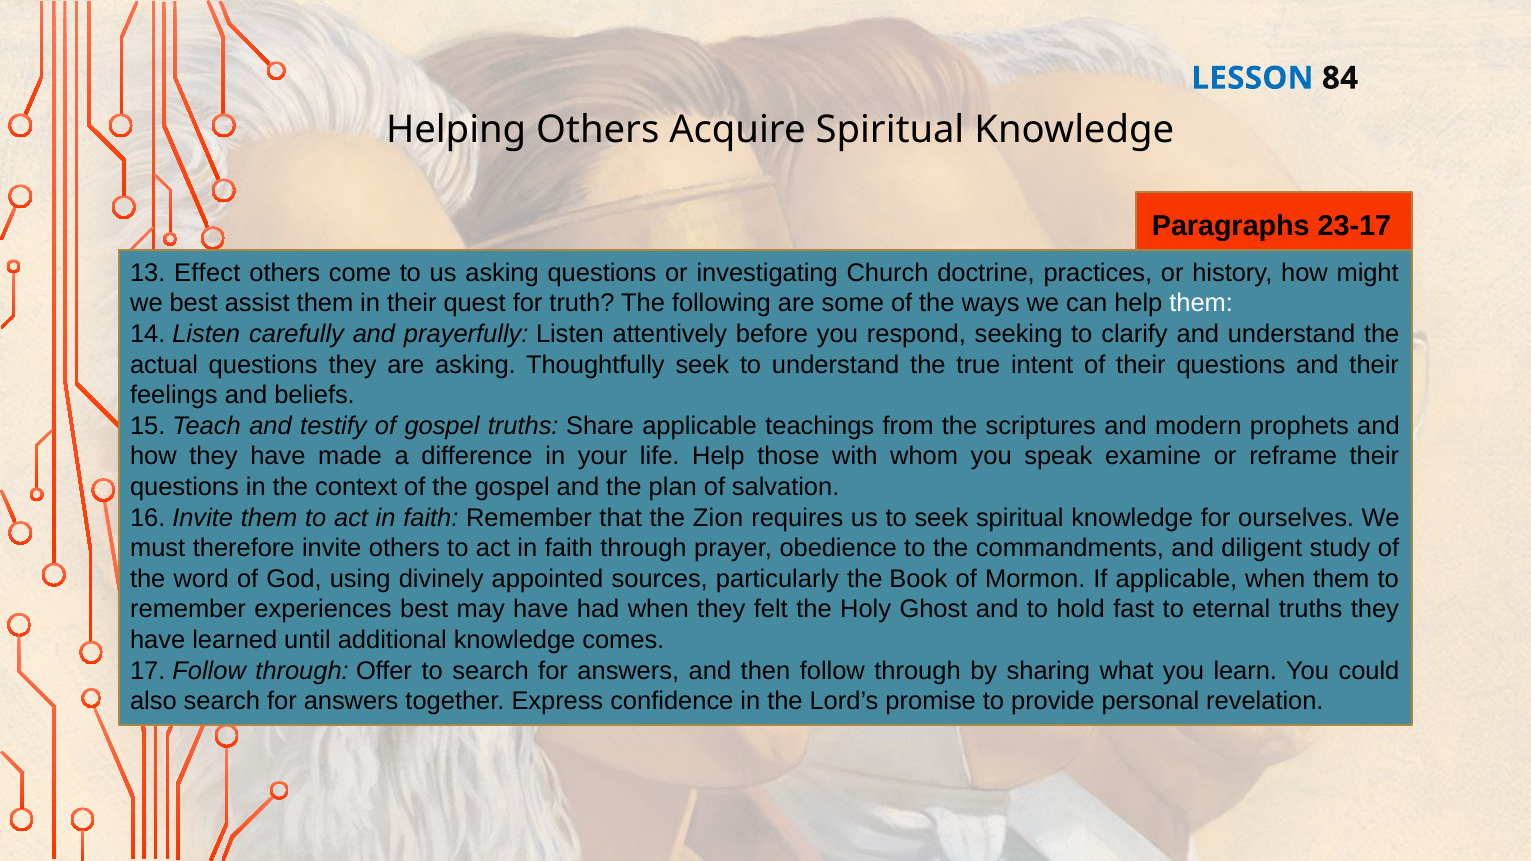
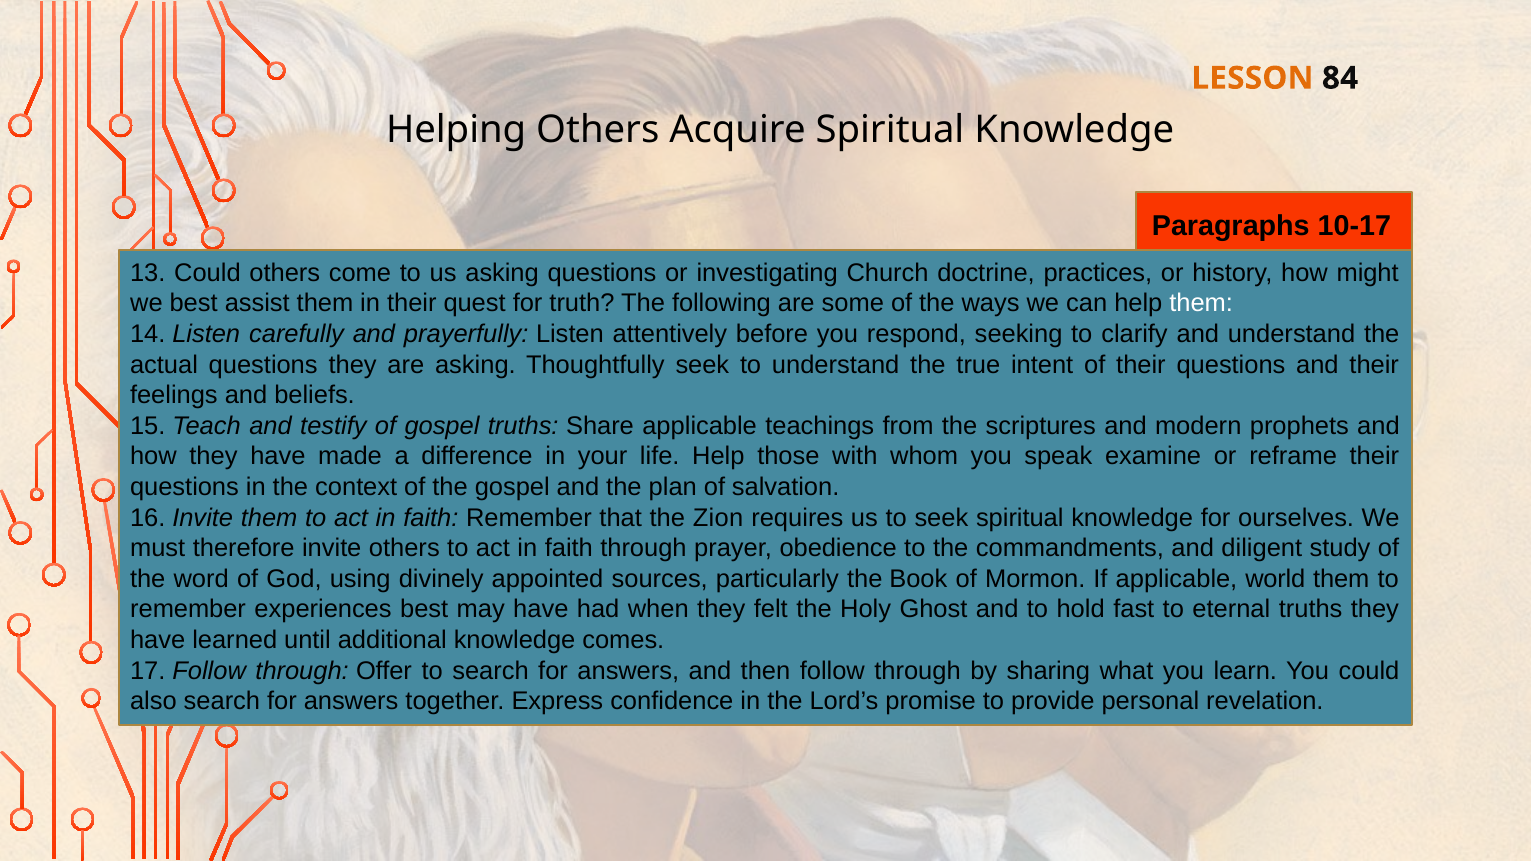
LESSON colour: blue -> orange (1252, 78)
23-17: 23-17 -> 10-17 (1354, 226)
13 Effect: Effect -> Could (207, 273)
applicable when: when -> world (1275, 579)
